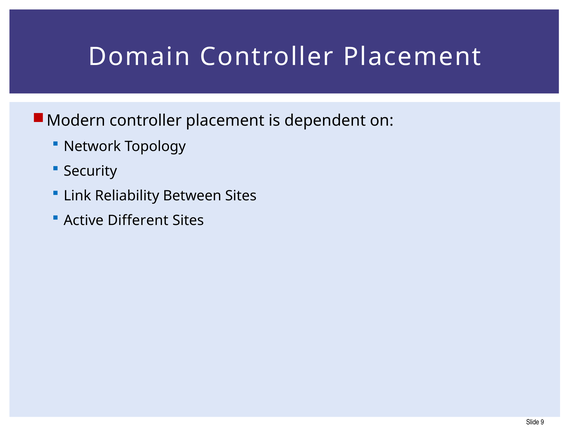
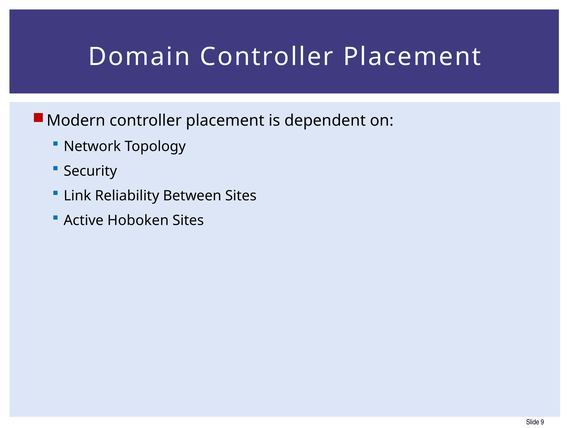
Different: Different -> Hoboken (138, 220)
